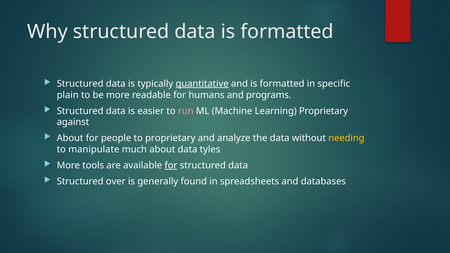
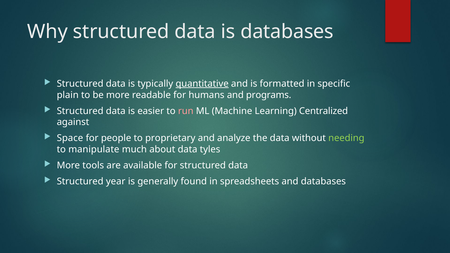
data is formatted: formatted -> databases (287, 32)
Learning Proprietary: Proprietary -> Centralized (324, 111)
About: About -> Space (70, 138)
needing colour: yellow -> light green (346, 138)
for underline: present -> none (171, 165)
over: over -> year (116, 181)
